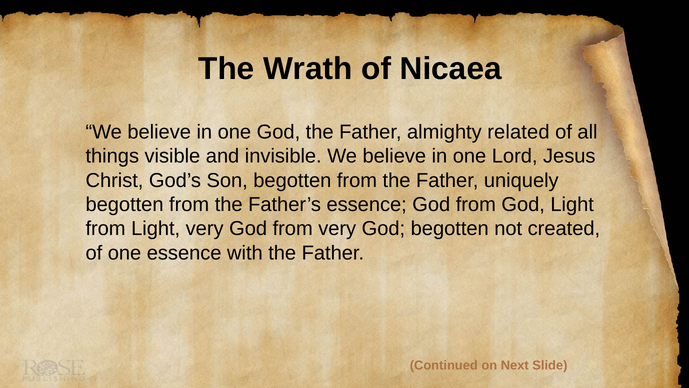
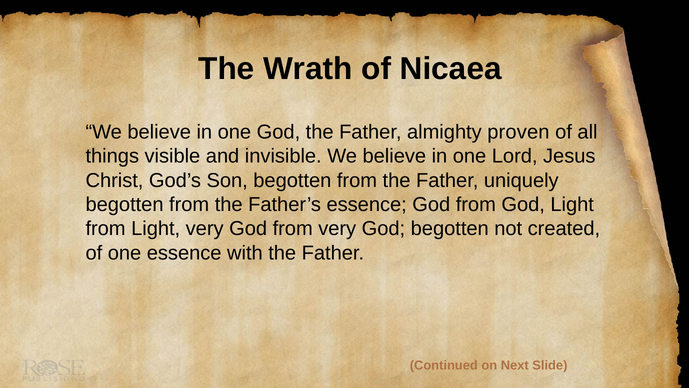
related: related -> proven (518, 132)
